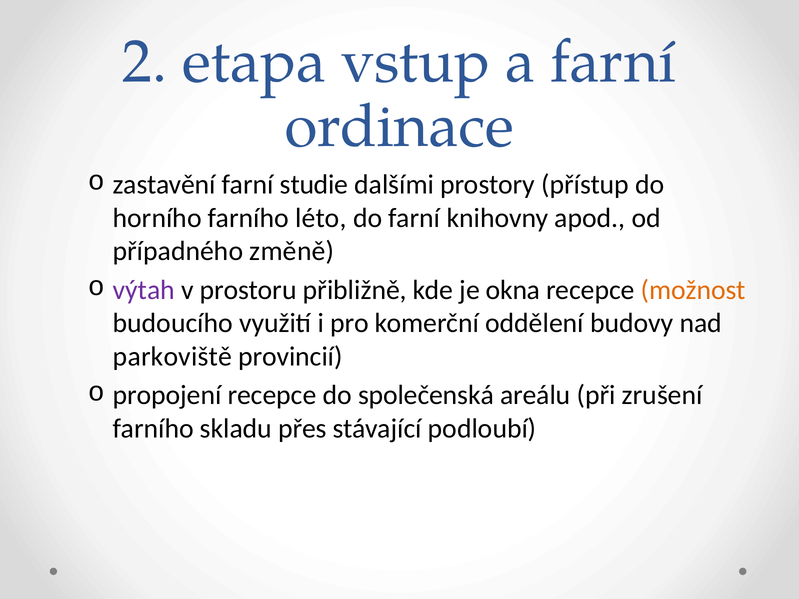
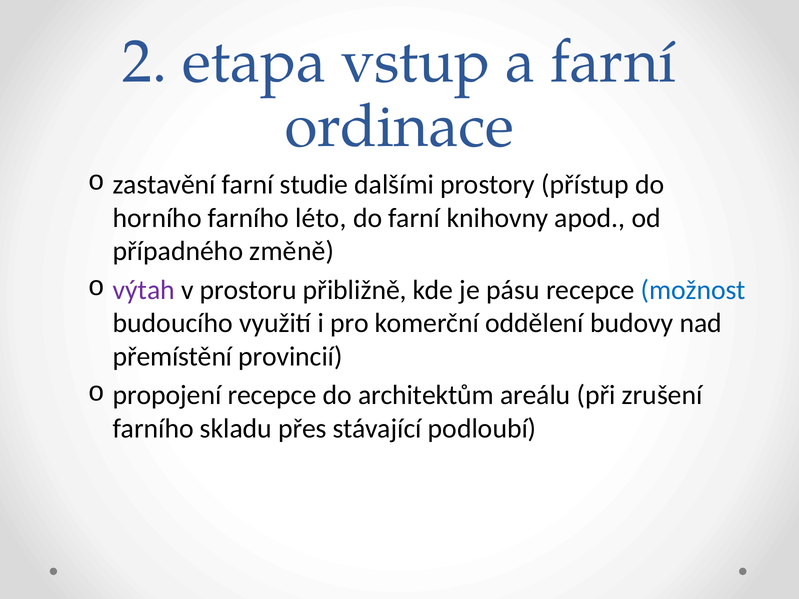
okna: okna -> pásu (513, 290)
možnost colour: orange -> blue (693, 290)
parkoviště: parkoviště -> přemístění (173, 357)
společenská: společenská -> architektům (426, 395)
